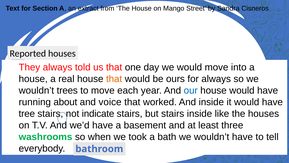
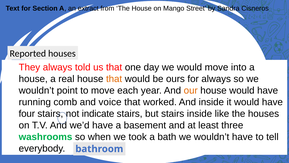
trees: trees -> point (67, 90)
our colour: blue -> orange (191, 90)
about: about -> comb (65, 102)
tree: tree -> four (27, 114)
